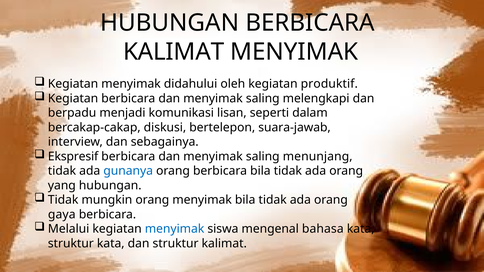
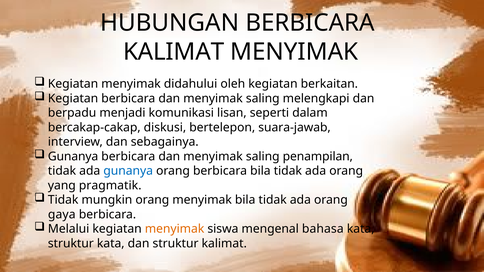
produktif: produktif -> berkaitan (329, 84)
Ekspresif: Ekspresif -> Gunanya (73, 157)
menunjang: menunjang -> penampilan (318, 157)
yang hubungan: hubungan -> pragmatik (110, 186)
menyimak colour: blue -> orange (175, 229)
